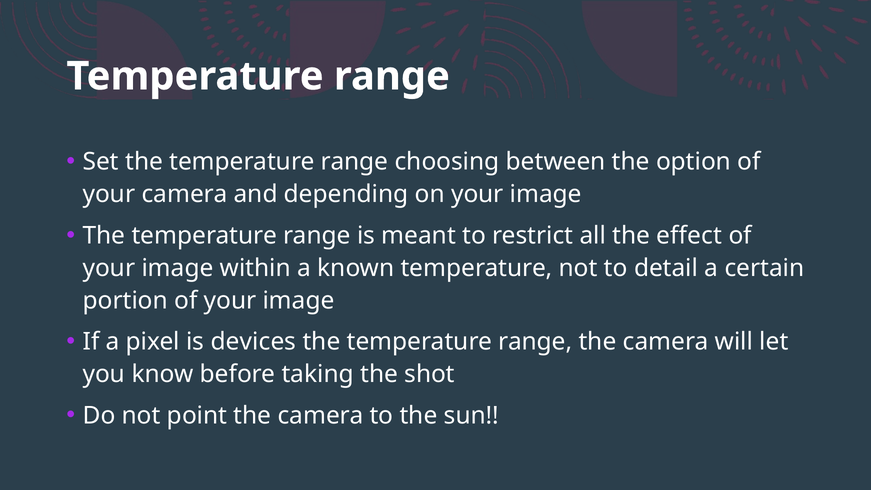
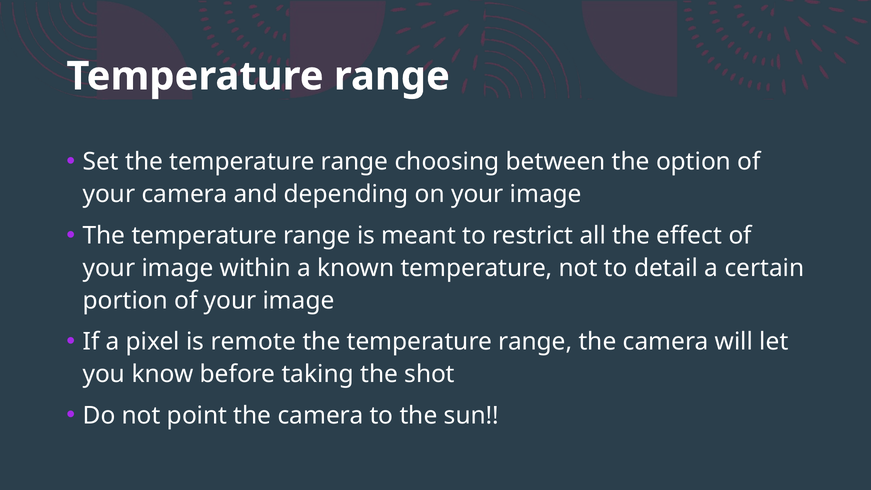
devices: devices -> remote (253, 342)
